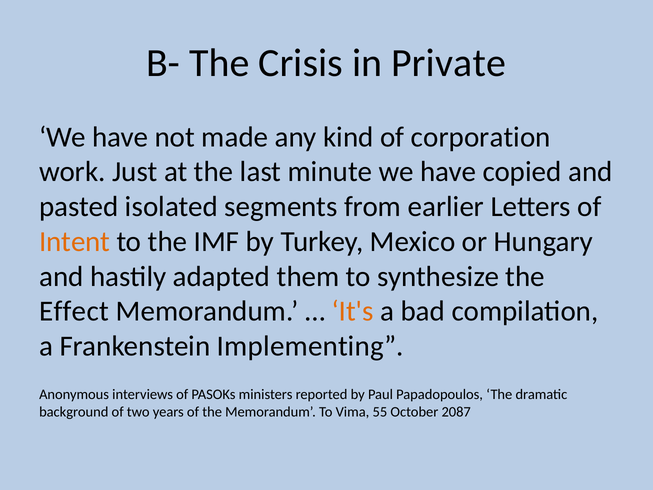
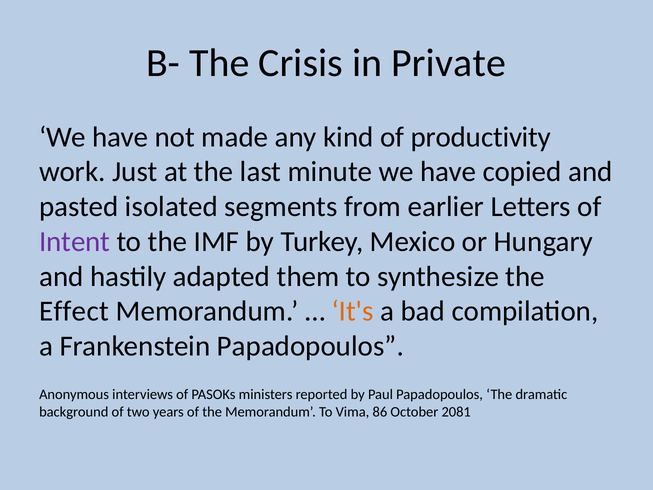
corporation: corporation -> productivity (481, 137)
Intent colour: orange -> purple (75, 241)
Frankenstein Implementing: Implementing -> Papadopoulos (310, 346)
55: 55 -> 86 (380, 412)
2087: 2087 -> 2081 (456, 412)
